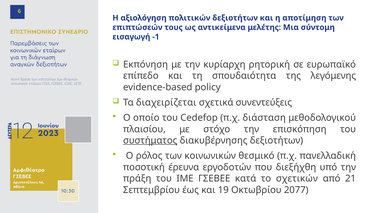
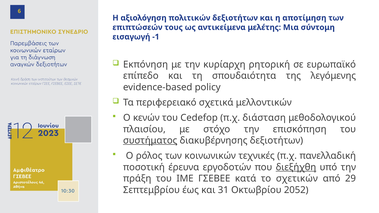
διαχειρίζεται: διαχειρίζεται -> περιφερειακό (166, 103)
συνεντεύξεις: συνεντεύξεις -> μελλοντικών (264, 103)
οποίο: οποίο -> κενών (146, 118)
θεσμικό: θεσμικό -> τεχνικές (257, 156)
διεξήχθη underline: none -> present (296, 167)
21: 21 -> 29 (350, 179)
19: 19 -> 31 (223, 190)
2077: 2077 -> 2052 (296, 190)
